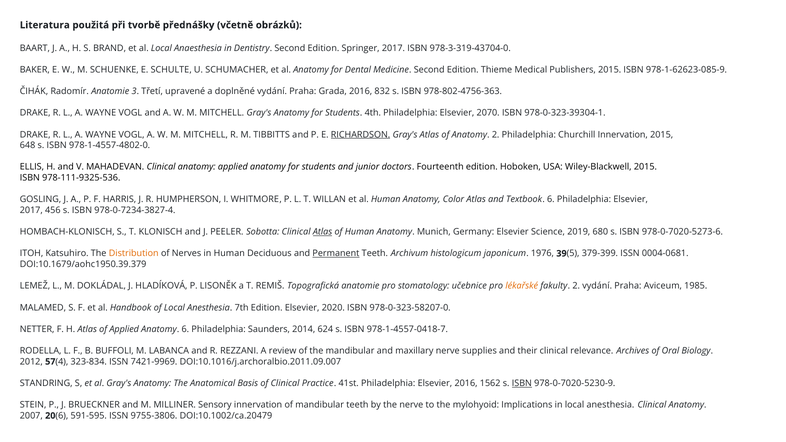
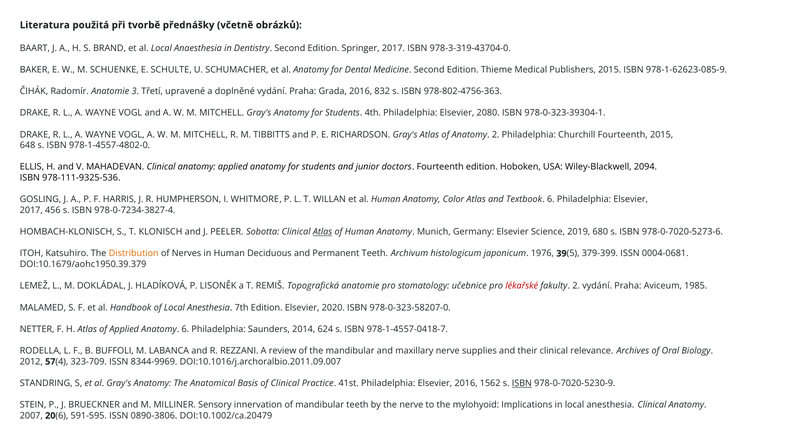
2070: 2070 -> 2080 (488, 113)
RICHARDSON underline: present -> none (361, 135)
Churchill Innervation: Innervation -> Fourteenth (623, 135)
Wiley-Blackwell 2015: 2015 -> 2094 (645, 167)
Permanent underline: present -> none (336, 254)
lékařské colour: orange -> red (522, 286)
323-834: 323-834 -> 323-709 (89, 362)
7421-9969: 7421-9969 -> 8344-9969 (154, 362)
9755-3806: 9755-3806 -> 0890-3806 (154, 416)
